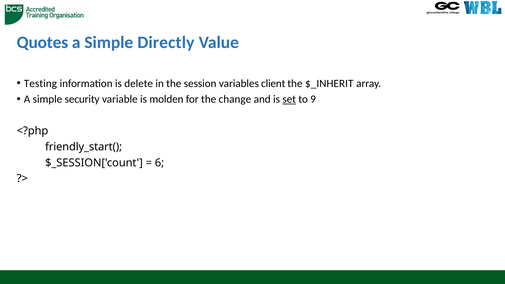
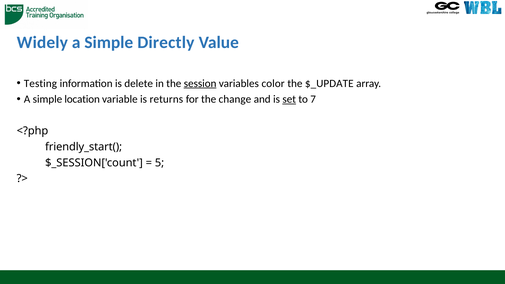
Quotes: Quotes -> Widely (42, 42)
session underline: none -> present (200, 83)
client: client -> color (273, 83)
$_INHERIT: $_INHERIT -> $_UPDATE (329, 83)
security: security -> location (82, 99)
molden: molden -> returns (166, 99)
9: 9 -> 7 (313, 99)
6: 6 -> 5 (159, 163)
